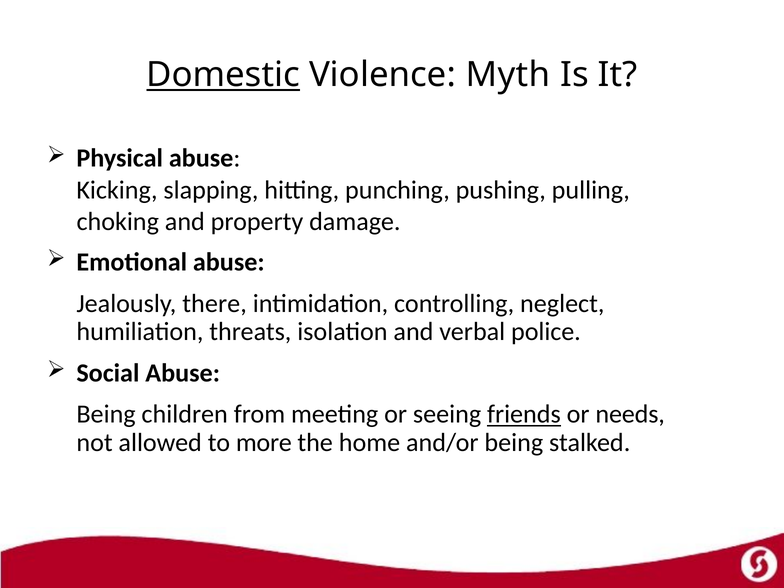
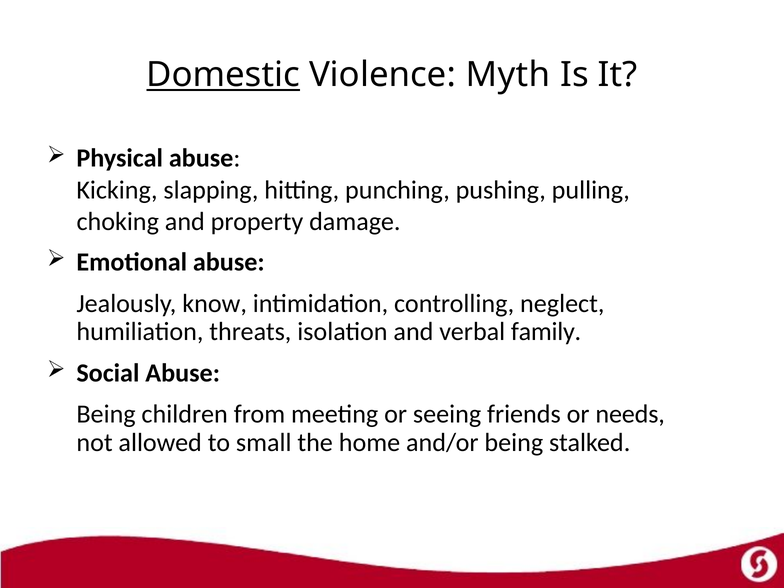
there: there -> know (215, 304)
police: police -> family (546, 332)
friends underline: present -> none (524, 414)
more: more -> small (264, 443)
